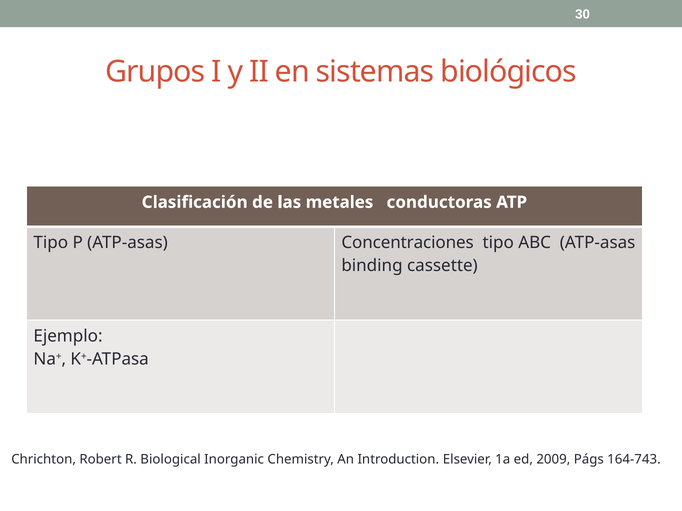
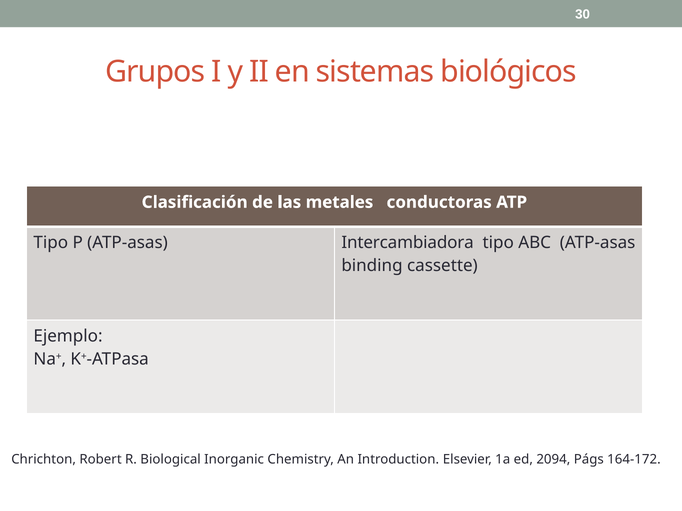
Concentraciones: Concentraciones -> Intercambiadora (408, 243)
2009: 2009 -> 2094 (553, 460)
164-743: 164-743 -> 164-172 (634, 460)
